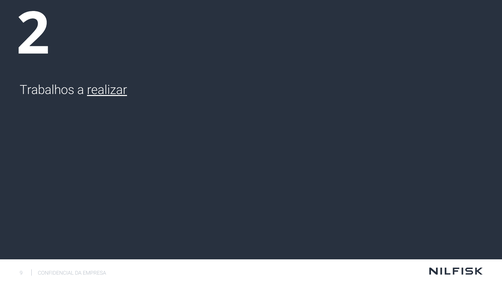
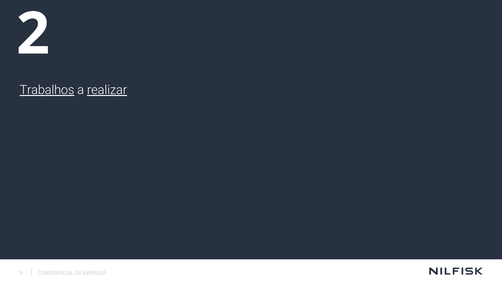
Trabalhos underline: none -> present (47, 90)
